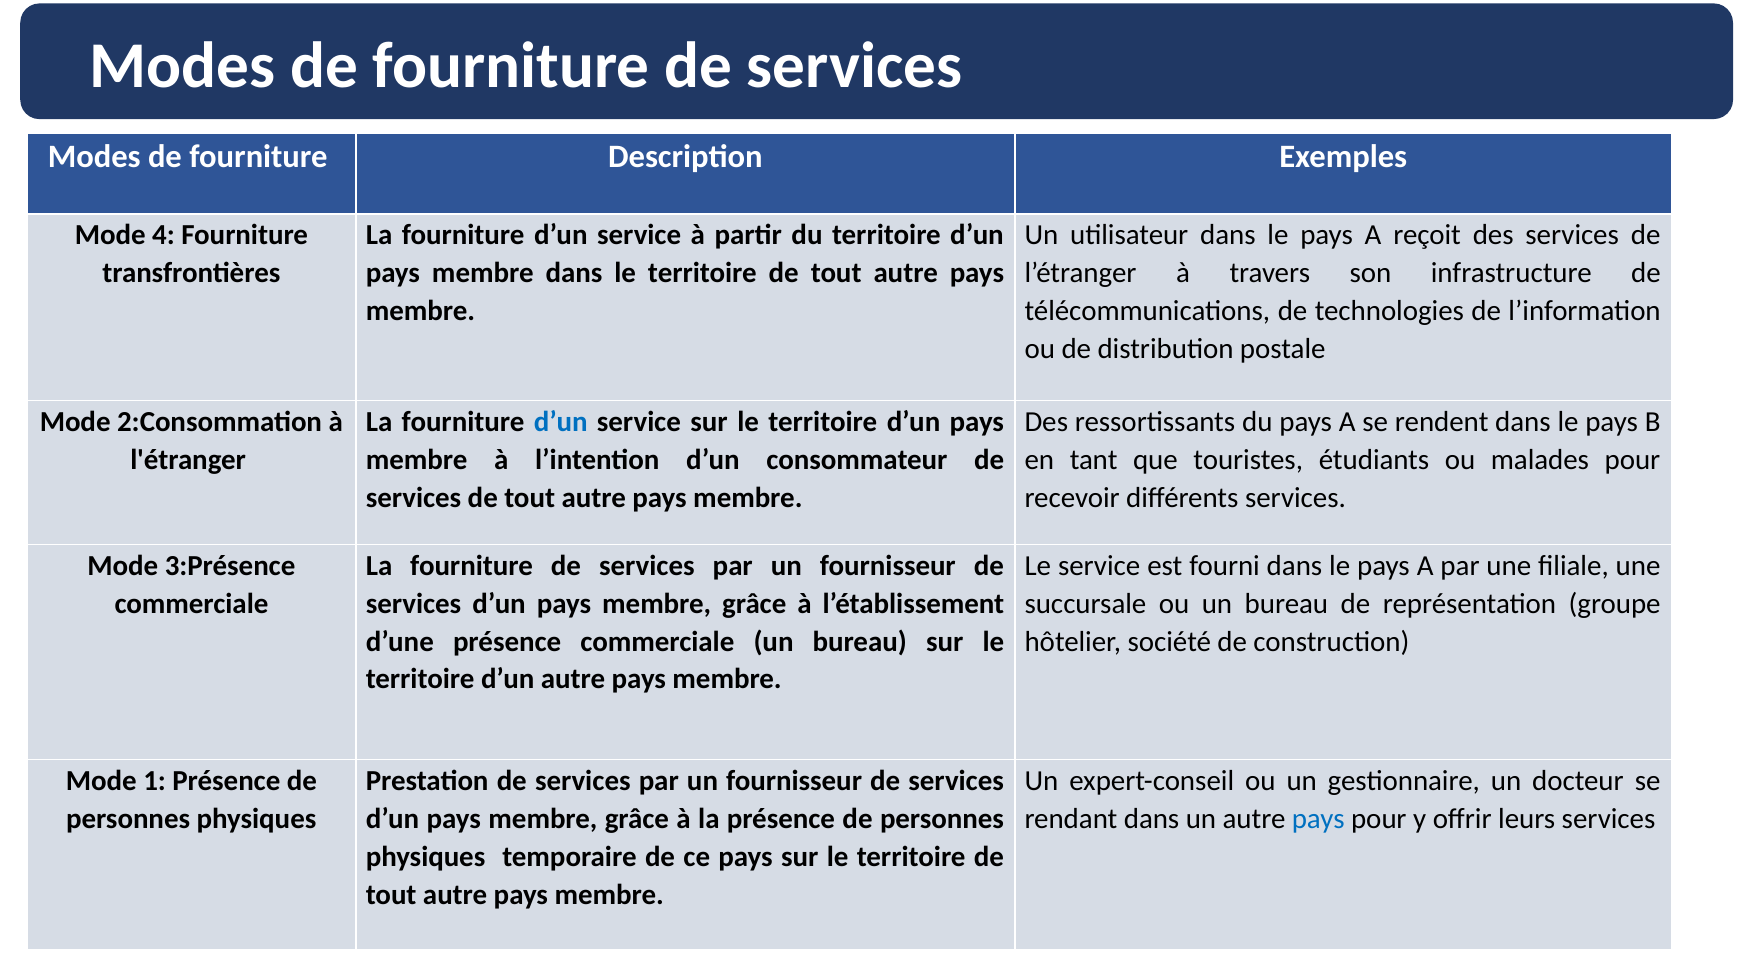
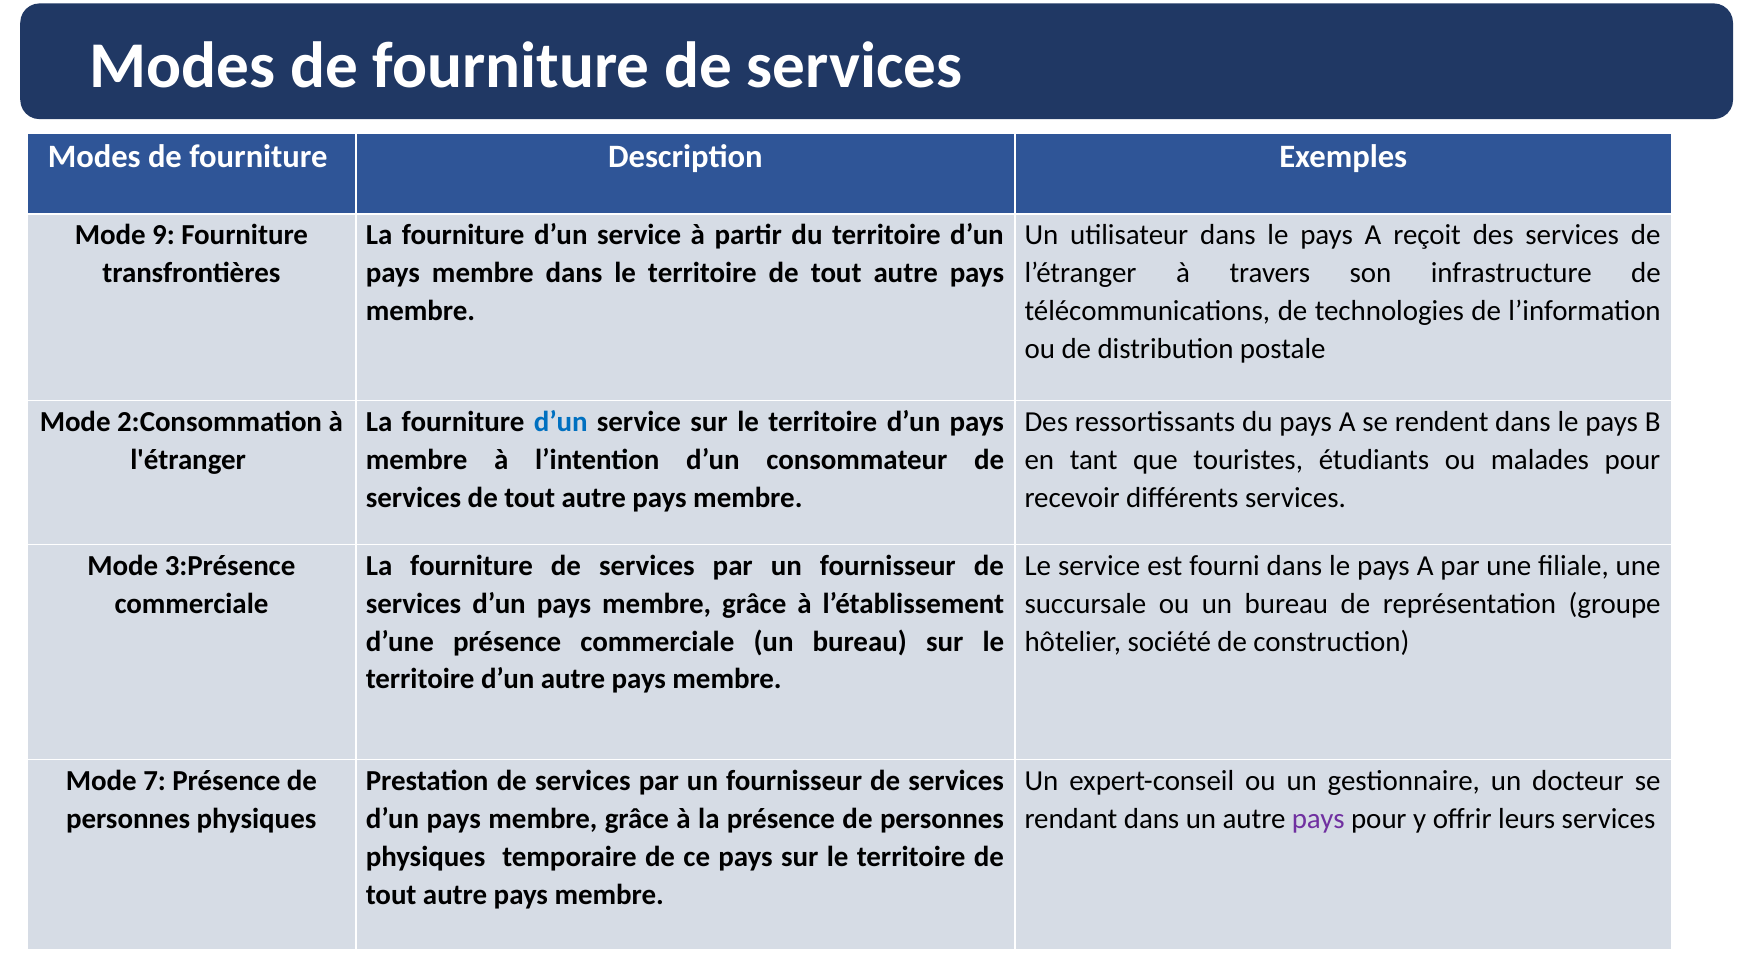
4: 4 -> 9 (163, 235)
1: 1 -> 7 (155, 781)
pays colour: blue -> purple (1318, 819)
